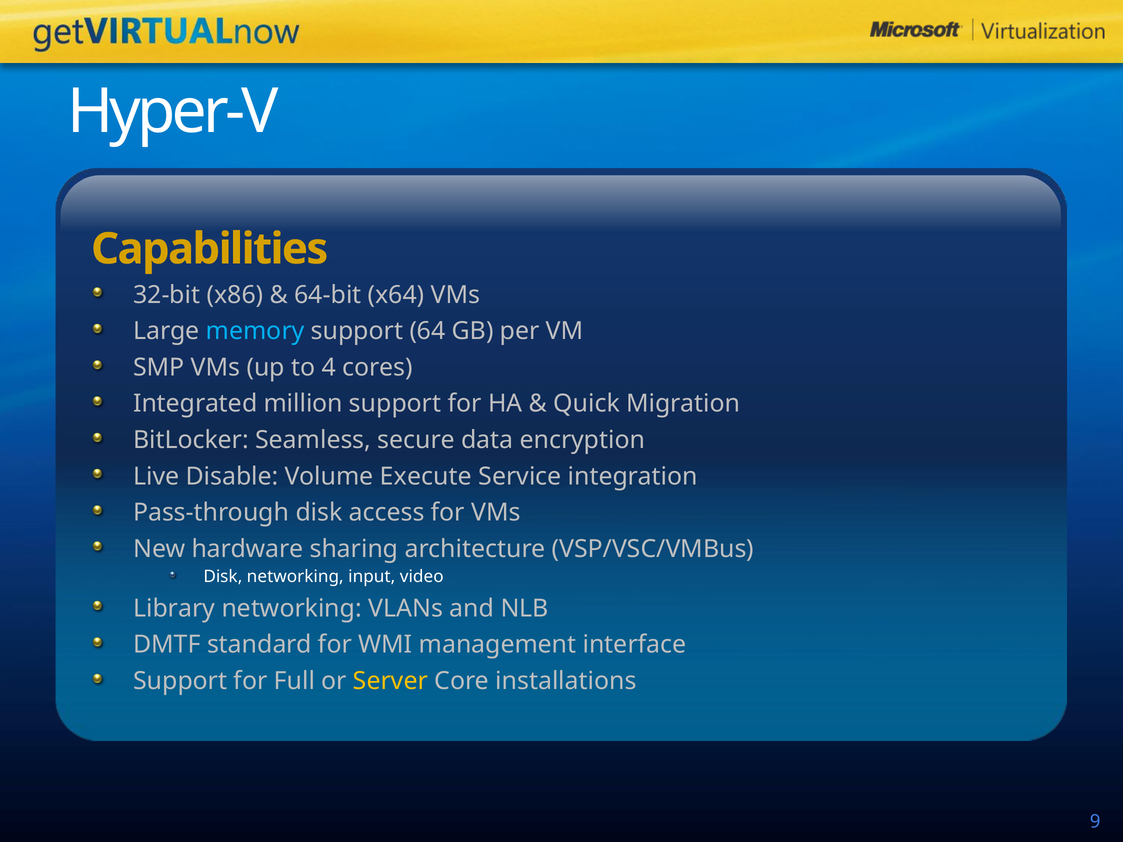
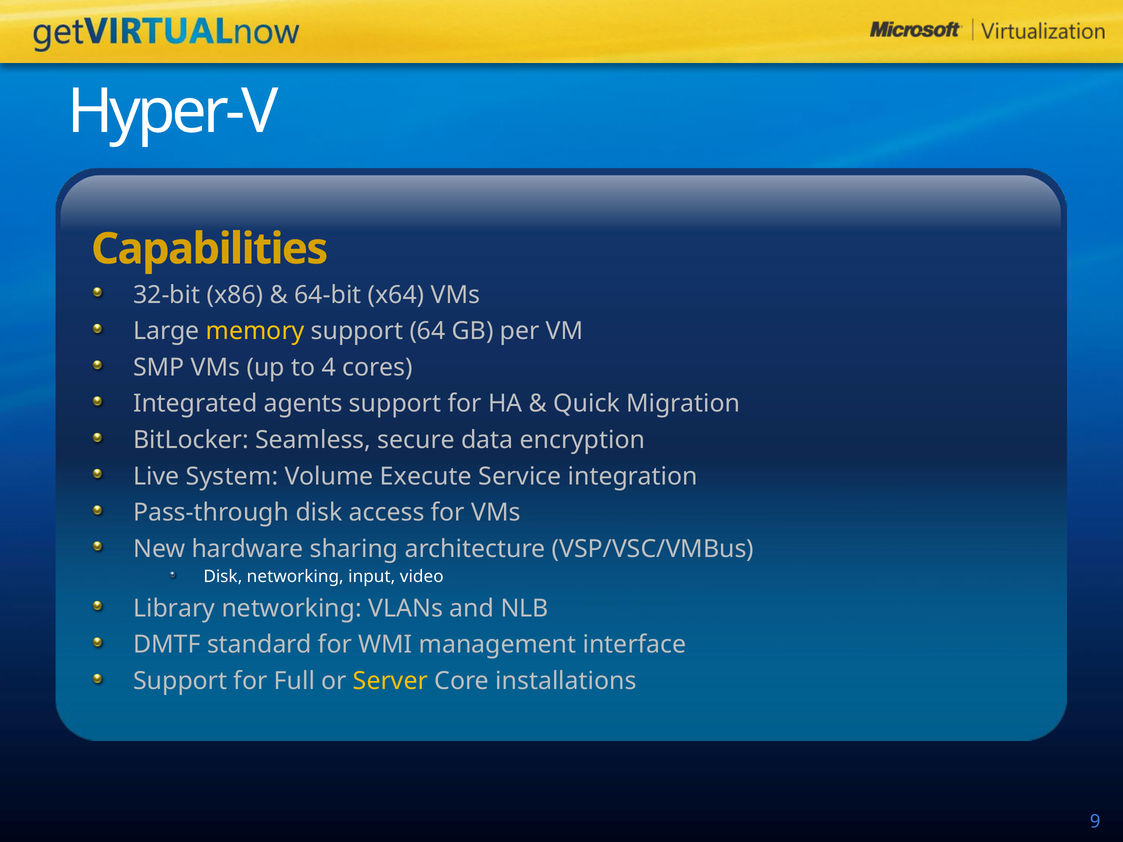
memory colour: light blue -> yellow (255, 331)
million: million -> agents (303, 404)
Disable: Disable -> System (232, 476)
